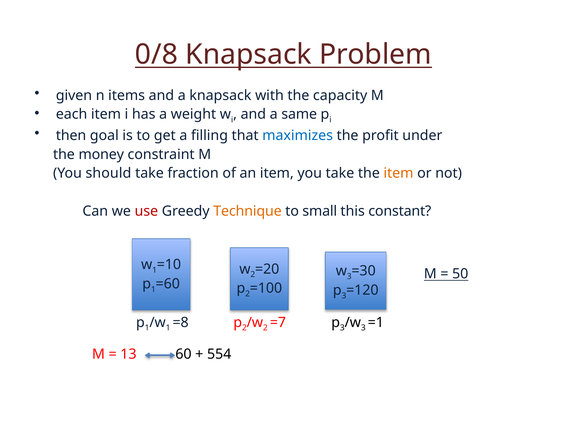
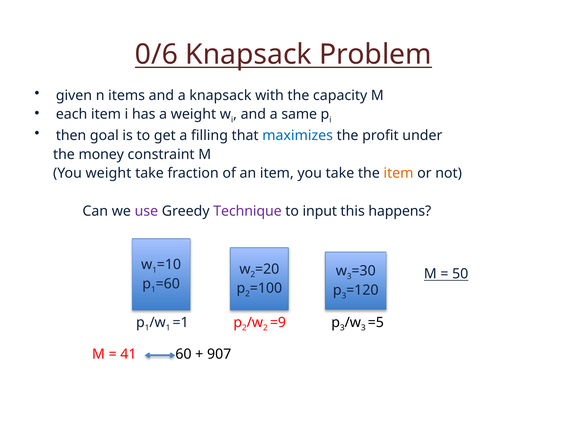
0/8: 0/8 -> 0/6 (156, 54)
You should: should -> weight (108, 173)
use colour: red -> purple (146, 211)
Technique colour: orange -> purple (247, 211)
small: small -> input (320, 211)
constant: constant -> happens (400, 211)
=8: =8 -> =1 (181, 323)
=7: =7 -> =9 (278, 323)
=1: =1 -> =5 (376, 323)
13: 13 -> 41 (128, 354)
554: 554 -> 907 (219, 354)
